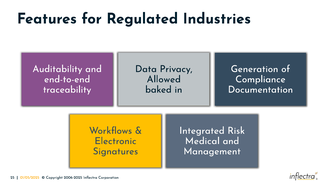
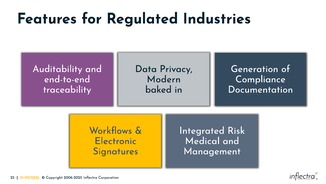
Allowed: Allowed -> Modern (164, 79)
